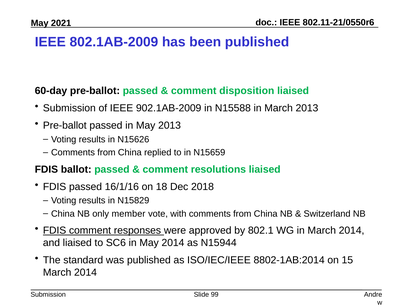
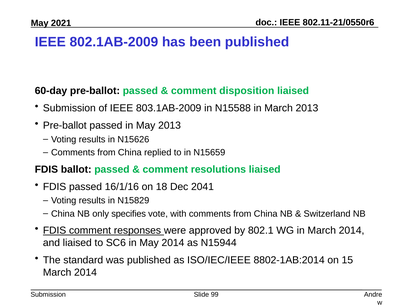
902.1AB-2009: 902.1AB-2009 -> 803.1AB-2009 (169, 108)
2018: 2018 -> 2041 (202, 187)
member: member -> specifies (129, 214)
